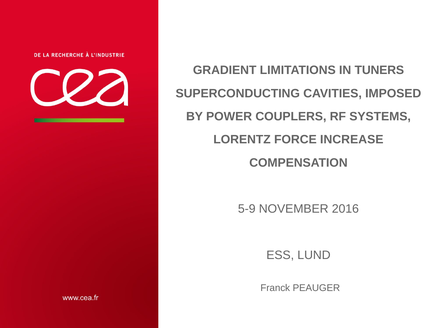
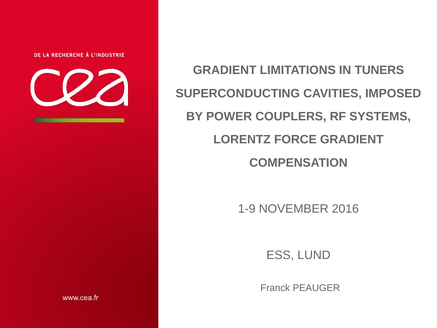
FORCE INCREASE: INCREASE -> GRADIENT (352, 139)
5-9: 5-9 -> 1-9 (247, 209)
